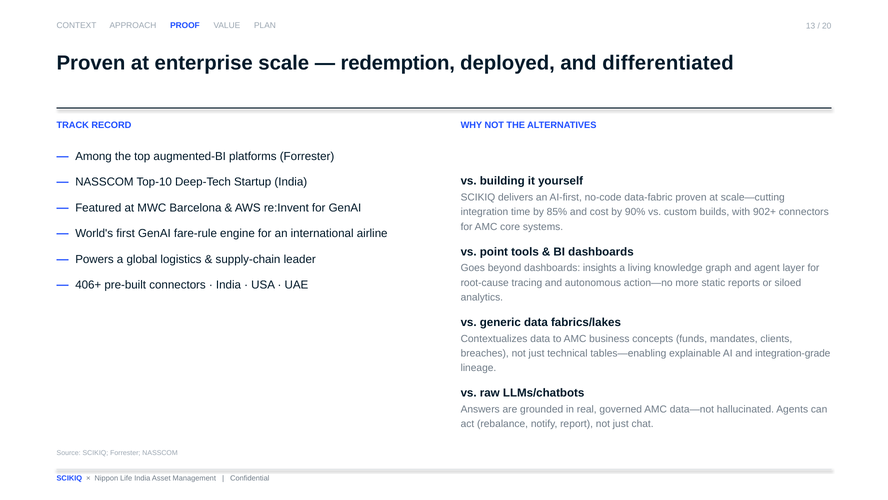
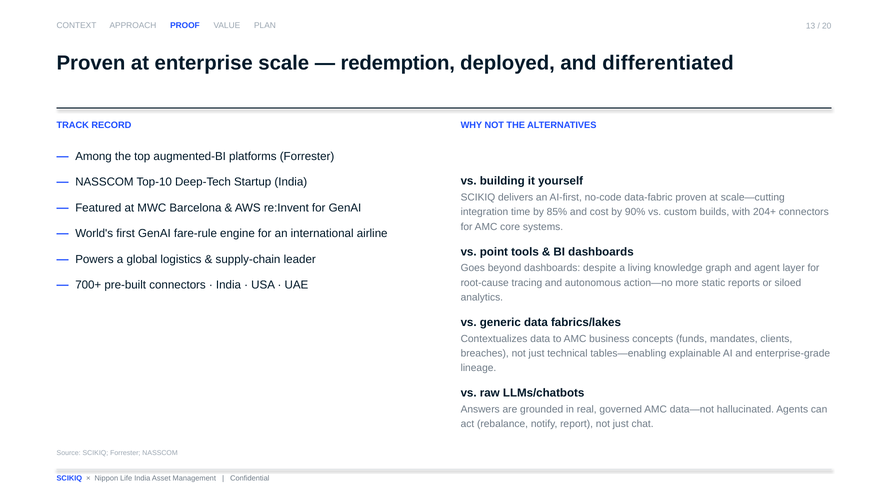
902+: 902+ -> 204+ (765, 212)
insights: insights -> despite (600, 268)
406+: 406+ -> 700+ (88, 285)
integration-grade: integration-grade -> enterprise-grade (793, 353)
